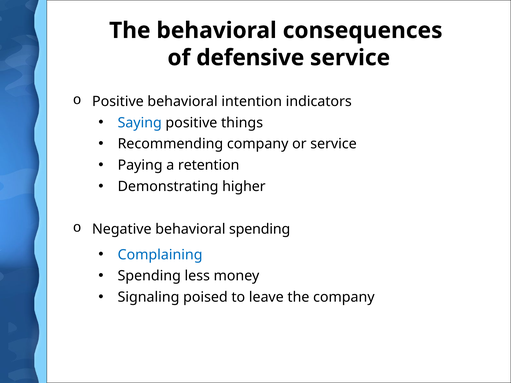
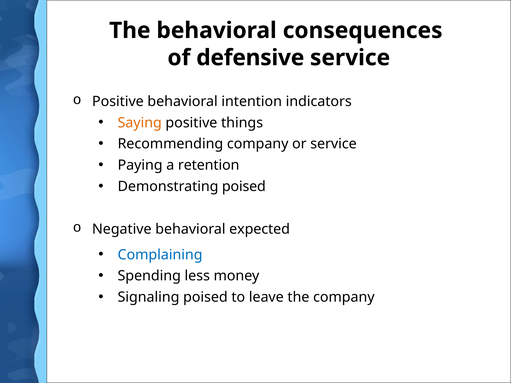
Saying colour: blue -> orange (140, 123)
Demonstrating higher: higher -> poised (244, 187)
behavioral spending: spending -> expected (260, 229)
